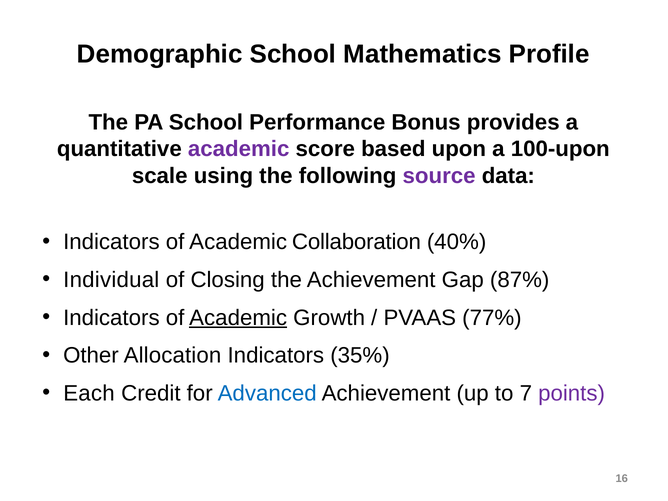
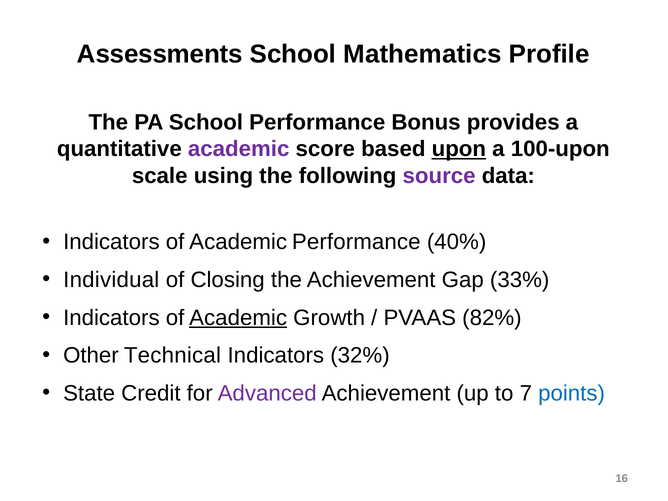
Demographic: Demographic -> Assessments (160, 54)
upon underline: none -> present (459, 149)
Academic Collaboration: Collaboration -> Performance (356, 242)
87%: 87% -> 33% (520, 280)
77%: 77% -> 82% (492, 318)
Allocation: Allocation -> Technical (172, 356)
35%: 35% -> 32% (360, 356)
Each: Each -> State (89, 393)
Advanced colour: blue -> purple (267, 393)
points colour: purple -> blue (572, 393)
